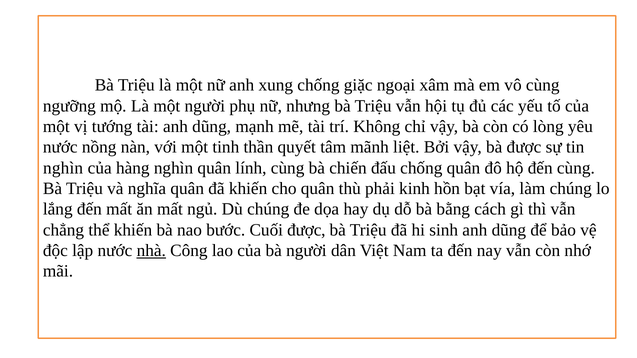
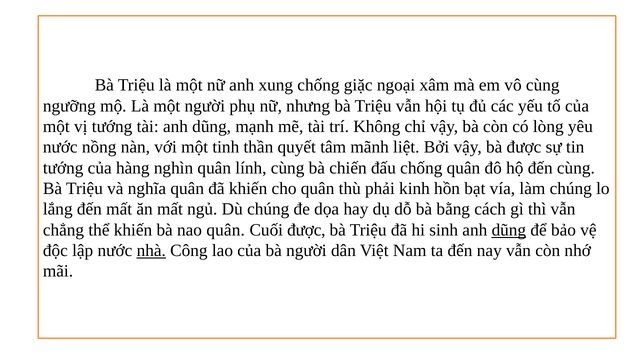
nghìn: nghìn -> tướng (63, 168)
nao bước: bước -> quân (226, 230)
dũng underline: none -> present (509, 230)
